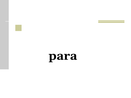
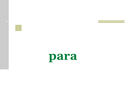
para colour: black -> green (63, 56)
